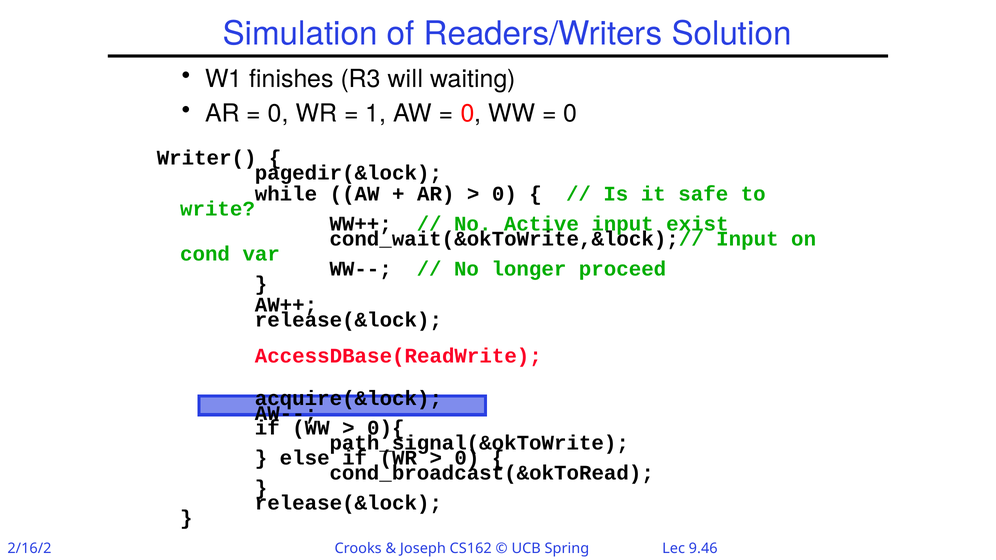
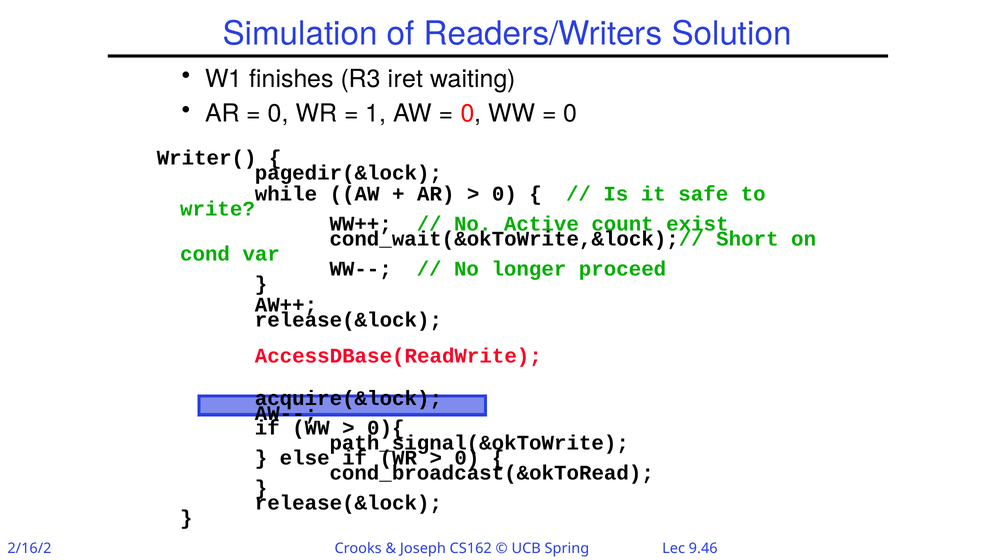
will: will -> iret (405, 79)
Active input: input -> count (623, 224)
cond_wait(&okToWrite,&lock);// Input: Input -> Short (747, 239)
